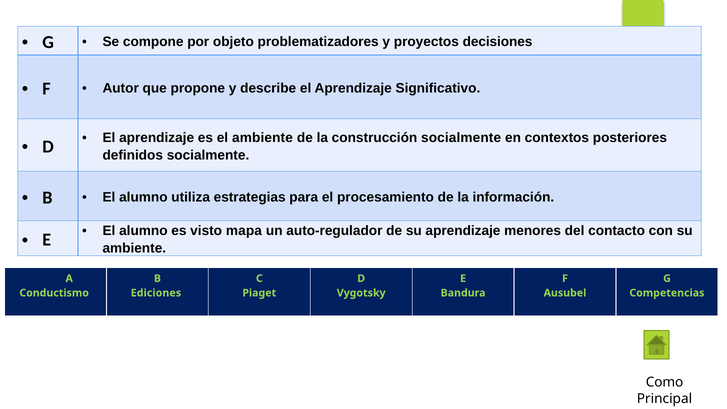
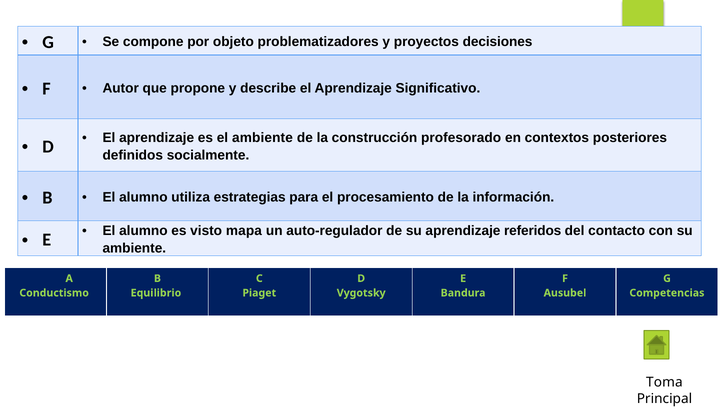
construcción socialmente: socialmente -> profesorado (461, 138)
menores: menores -> referidos (533, 231)
Ediciones: Ediciones -> Equilibrio (156, 293)
Como: Como -> Toma (664, 382)
